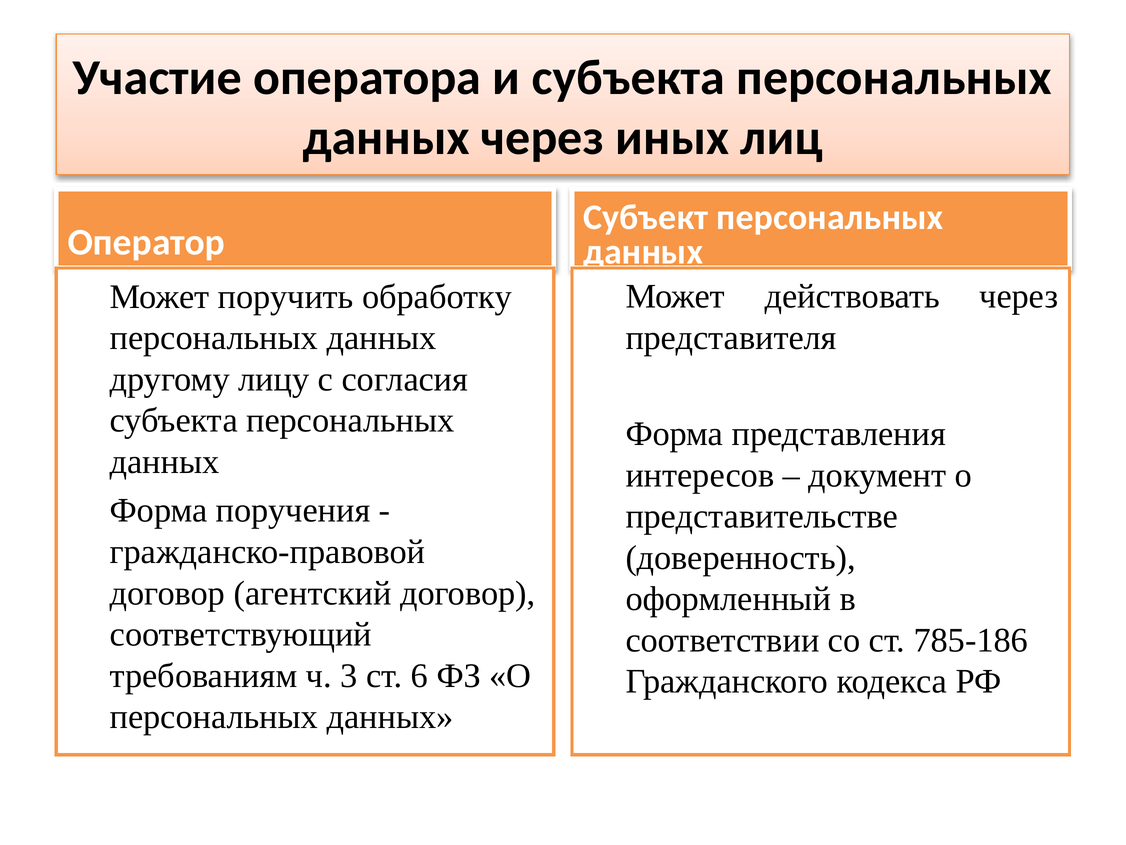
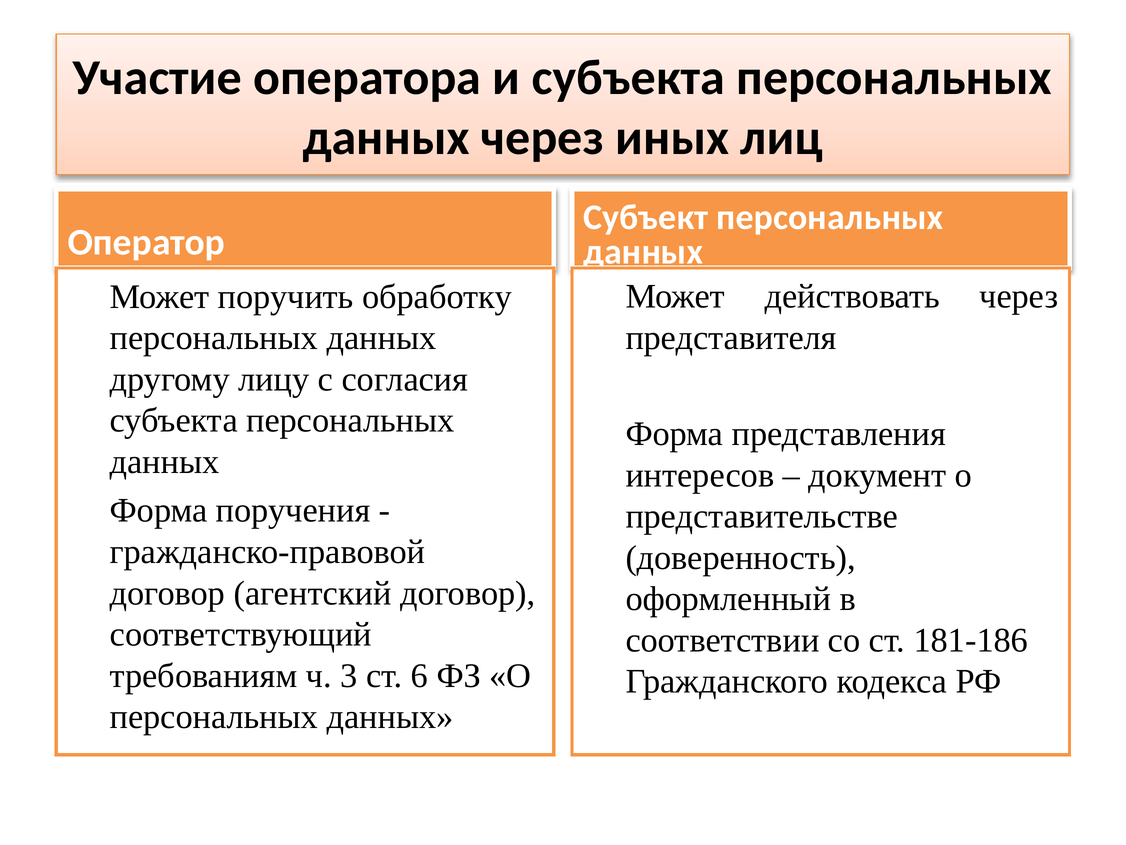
785-186: 785-186 -> 181-186 (971, 640)
